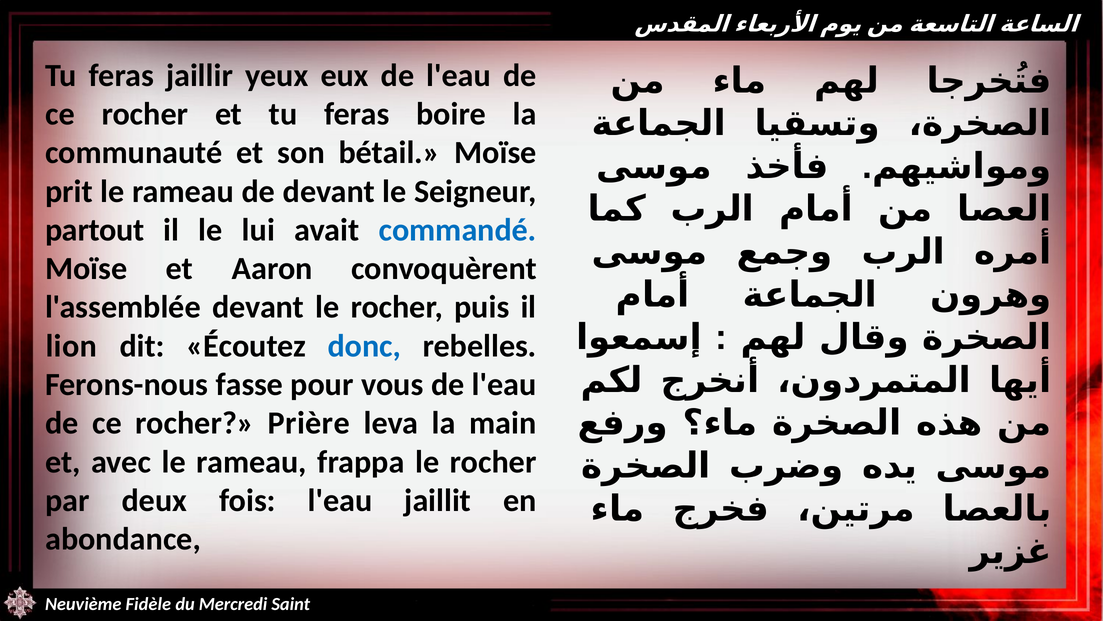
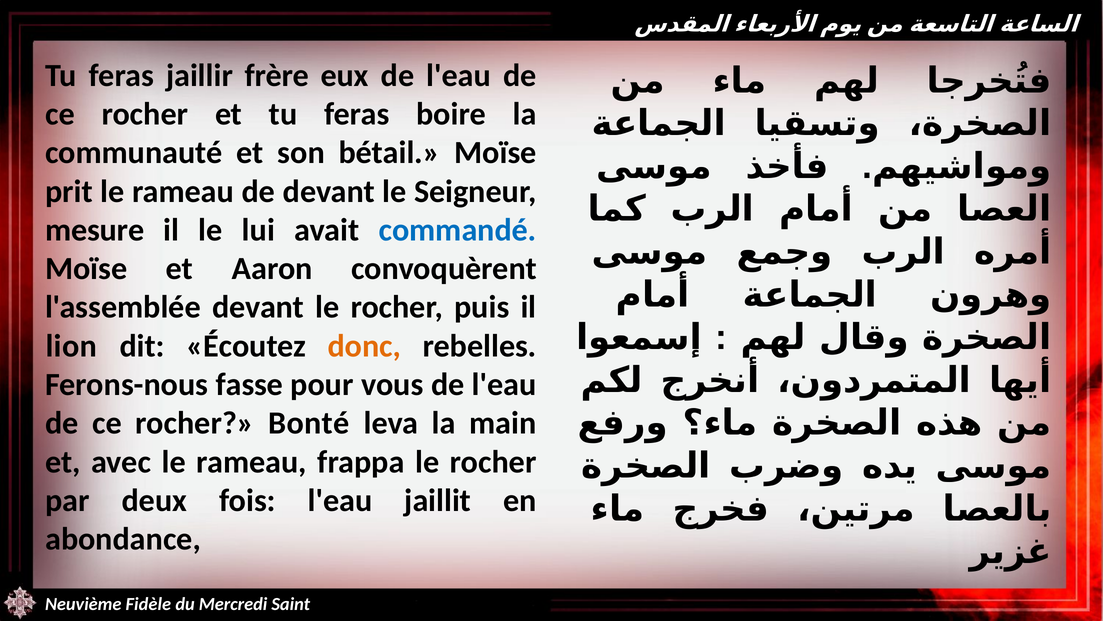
yeux: yeux -> frère (277, 75)
partout: partout -> mesure (95, 230)
donc colour: blue -> orange (364, 346)
Prière: Prière -> Bonté (309, 423)
